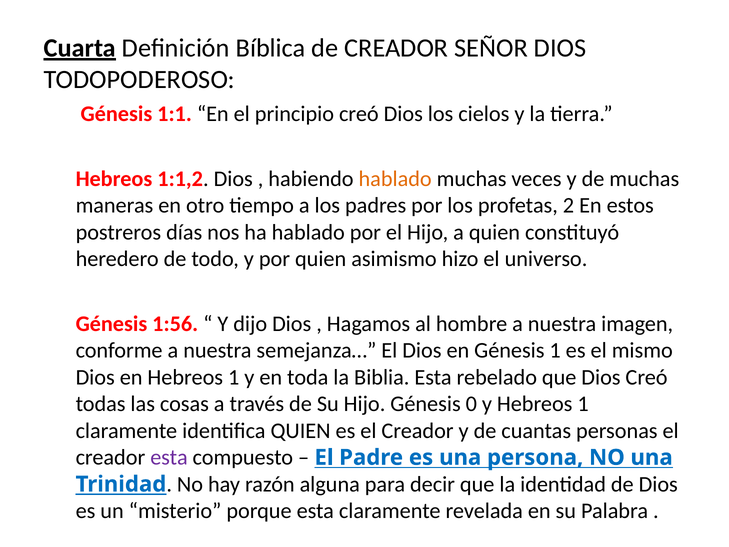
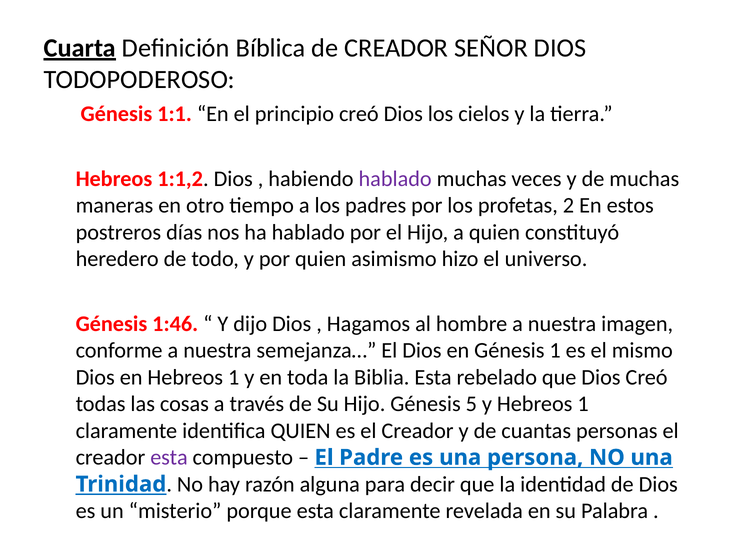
hablado colour: orange -> purple (395, 179)
1:56: 1:56 -> 1:46 (175, 324)
0: 0 -> 5 (471, 404)
